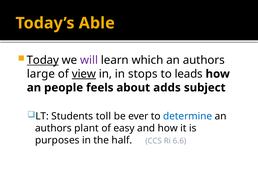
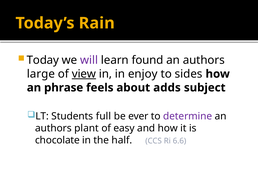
Able: Able -> Rain (97, 23)
Today underline: present -> none (43, 60)
which: which -> found (148, 60)
stops: stops -> enjoy (143, 74)
leads: leads -> sides (189, 74)
people: people -> phrase (64, 88)
toll: toll -> full (103, 116)
determine colour: blue -> purple (188, 116)
purposes: purposes -> chocolate (57, 141)
